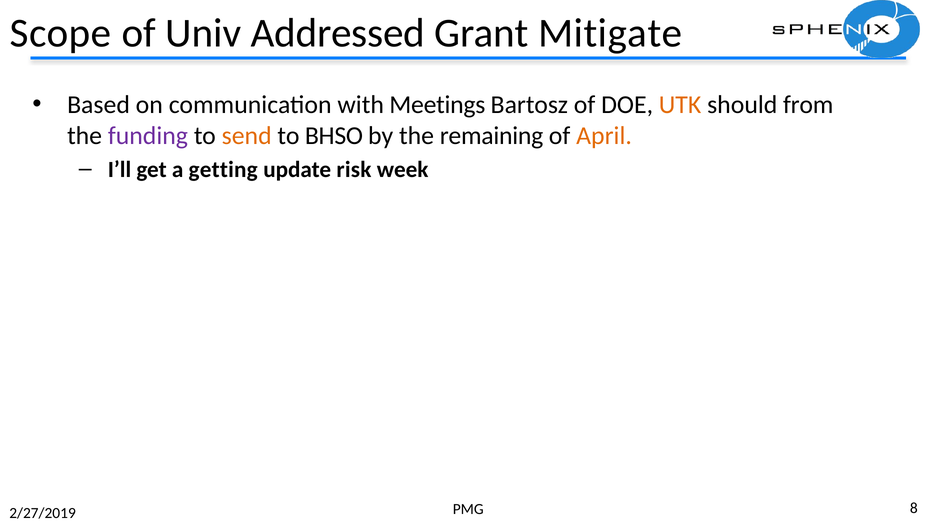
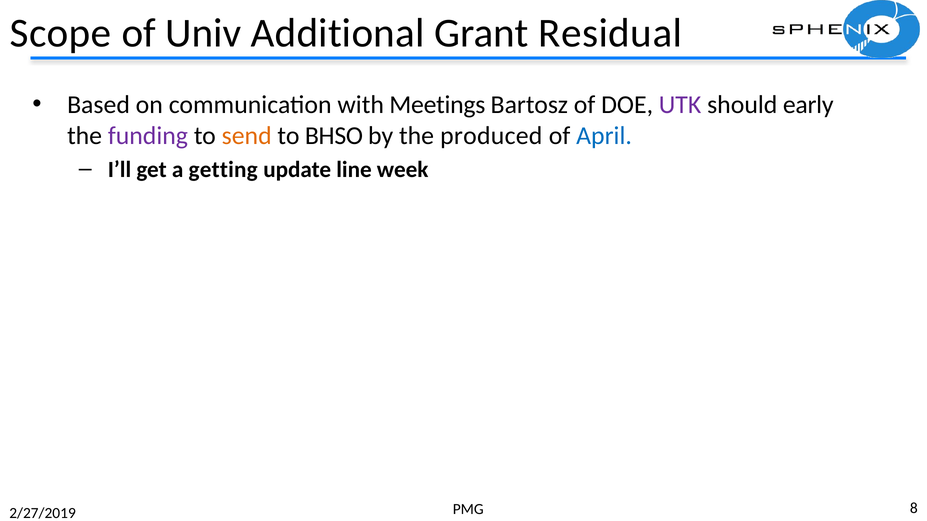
Addressed: Addressed -> Additional (338, 33)
Mitigate: Mitigate -> Residual (610, 33)
UTK colour: orange -> purple (680, 105)
from: from -> early (808, 105)
remaining: remaining -> produced (491, 136)
April colour: orange -> blue (604, 136)
risk: risk -> line (354, 170)
